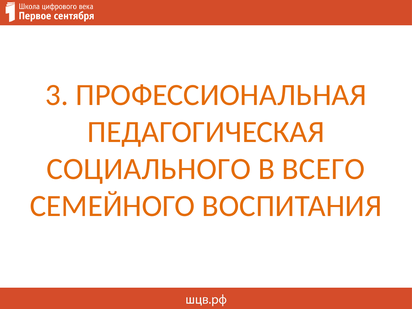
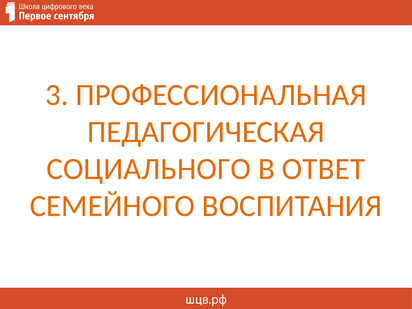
ВСЕГО: ВСЕГО -> ОТВЕТ (323, 169)
